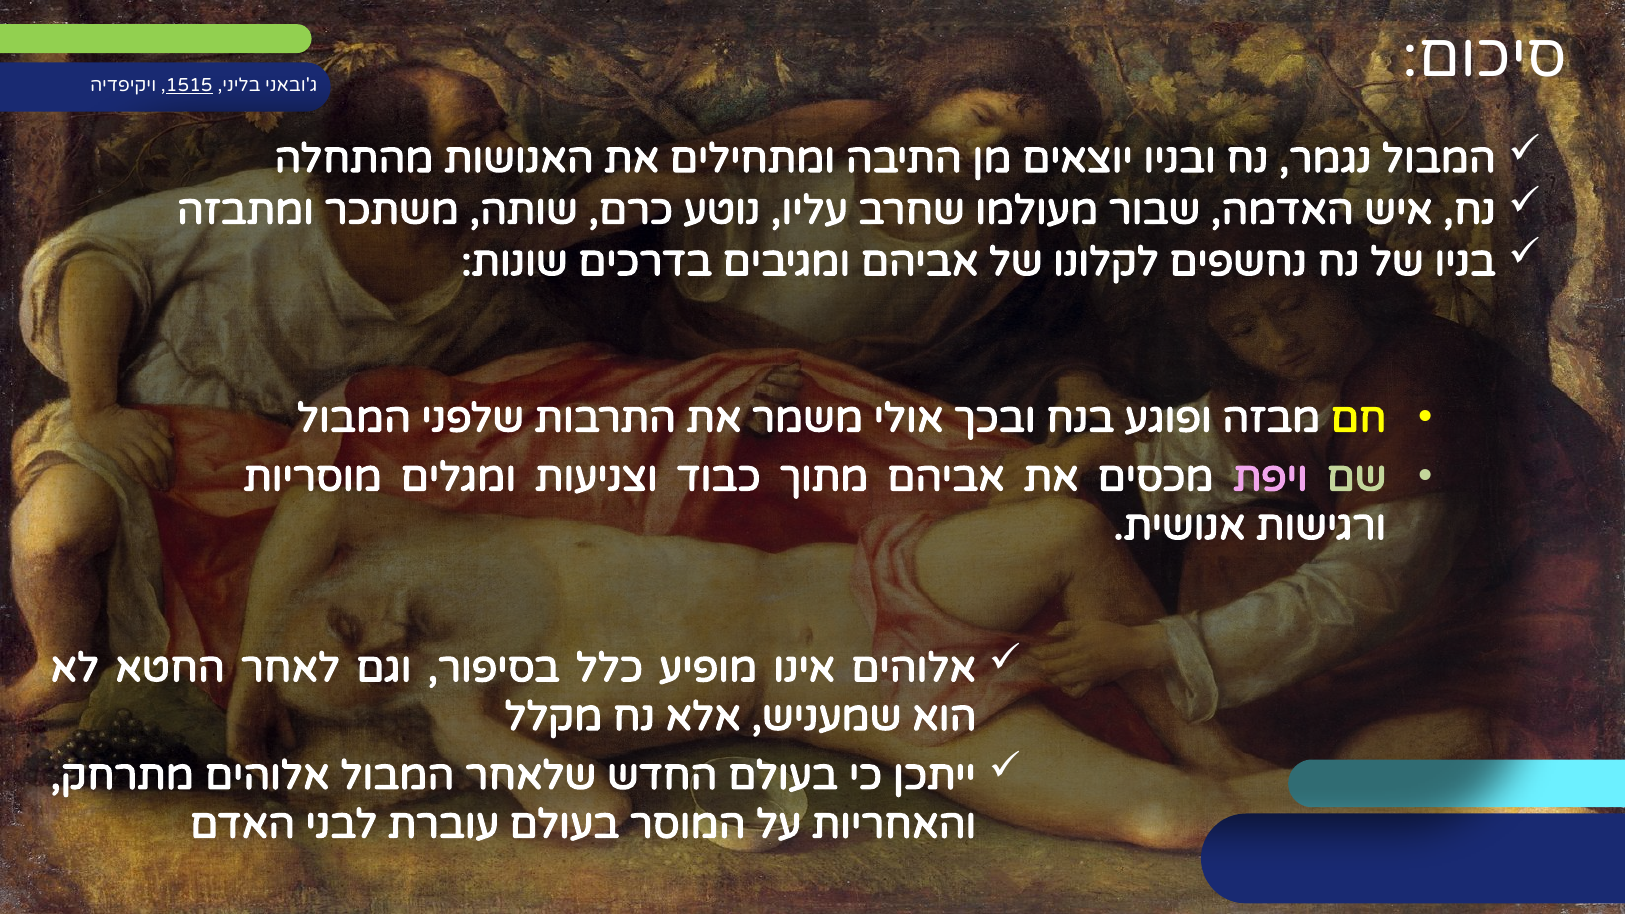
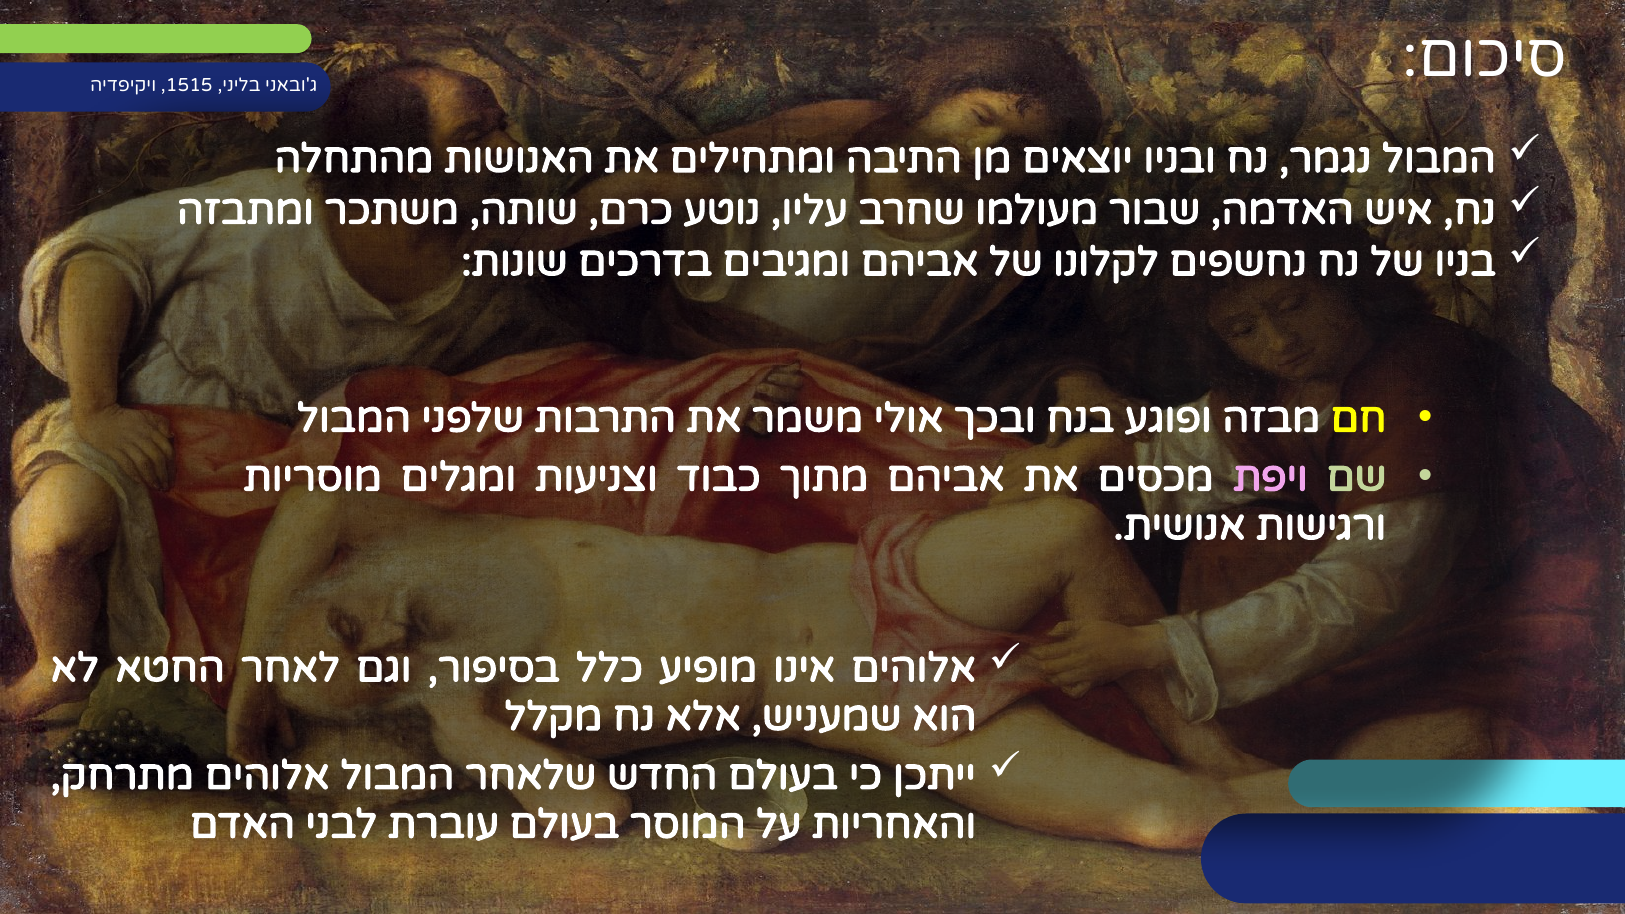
1515 underline: present -> none (189, 86)
